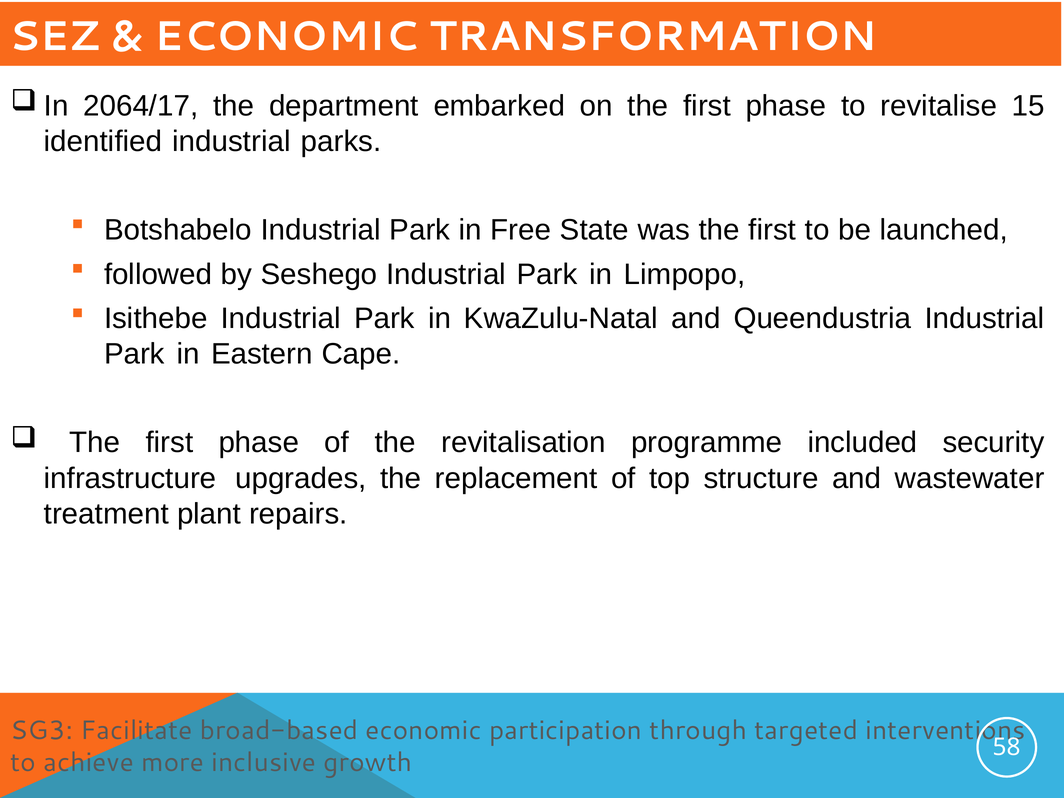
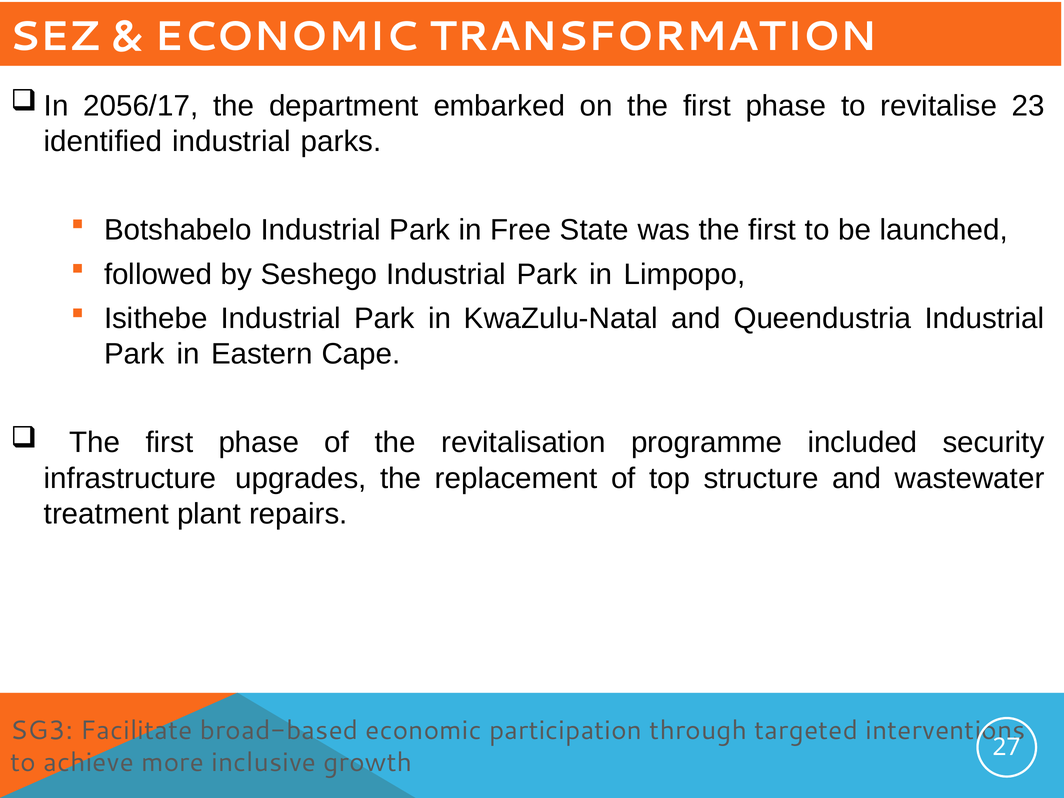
2064/17: 2064/17 -> 2056/17 (141, 106)
15: 15 -> 23 (1028, 106)
58: 58 -> 27 (1007, 747)
